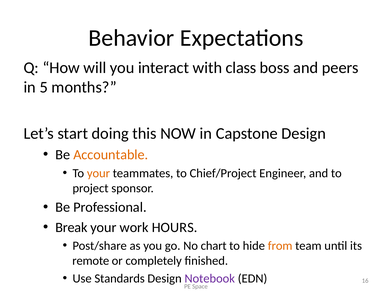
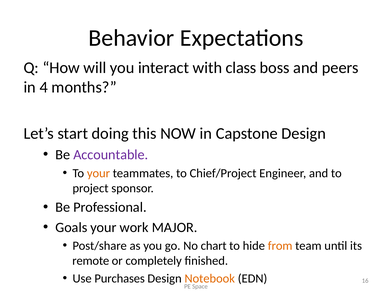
5: 5 -> 4 (44, 87)
Accountable colour: orange -> purple (111, 155)
Break: Break -> Goals (71, 227)
HOURS: HOURS -> MAJOR (175, 227)
Standards: Standards -> Purchases (120, 278)
Notebook colour: purple -> orange (210, 278)
